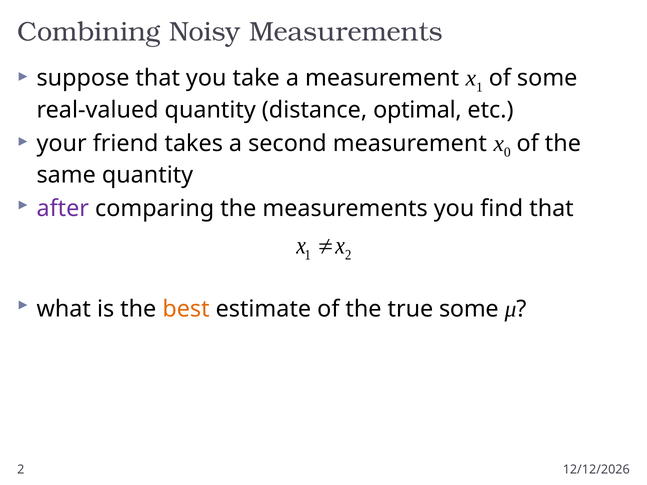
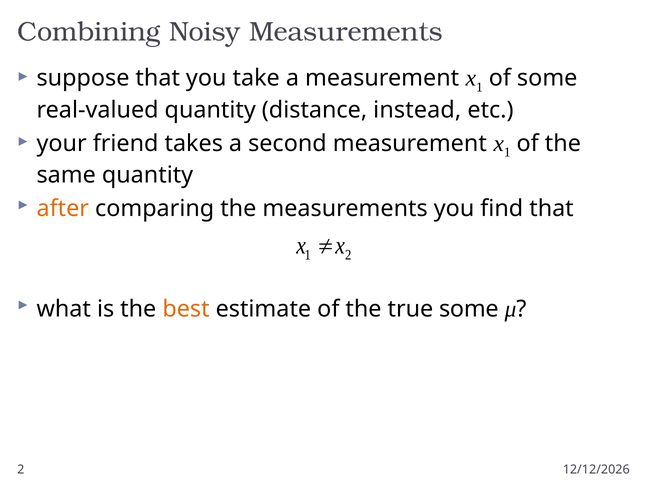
optimal: optimal -> instead (417, 110)
0: 0 -> 1 (507, 153)
after colour: purple -> orange (63, 209)
